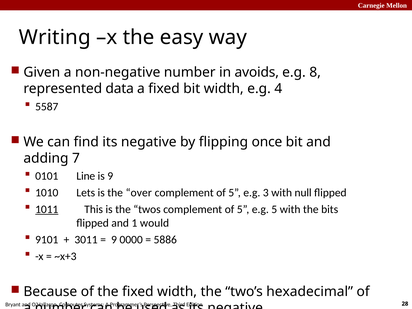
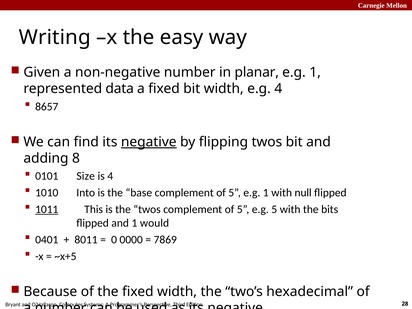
avoids: avoids -> planar (257, 72)
8: 8 -> 1 (315, 72)
5587: 5587 -> 8657 (47, 107)
negative underline: none -> present (149, 142)
flipping once: once -> twos (267, 142)
7: 7 -> 8 (76, 158)
Line: Line -> Size (86, 176)
is 9: 9 -> 4 (110, 176)
Lets: Lets -> Into (86, 193)
over: over -> base (139, 193)
5 e.g 3: 3 -> 1 (266, 193)
9101: 9101 -> 0401 (47, 240)
3011: 3011 -> 8011 (86, 240)
9: 9 -> 0 (114, 240)
5886: 5886 -> 7869 (165, 240)
~x+3: ~x+3 -> ~x+5 (65, 256)
